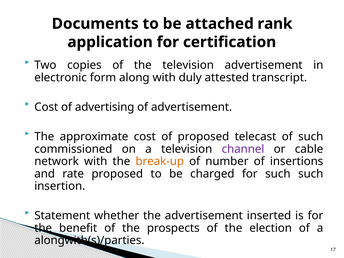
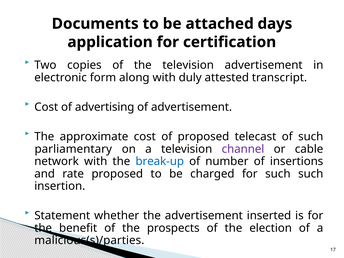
rank: rank -> days (275, 24)
commissioned: commissioned -> parliamentary (73, 149)
break-up colour: orange -> blue (160, 161)
alongwith(s)/parties: alongwith(s)/parties -> malicious(s)/parties (89, 240)
